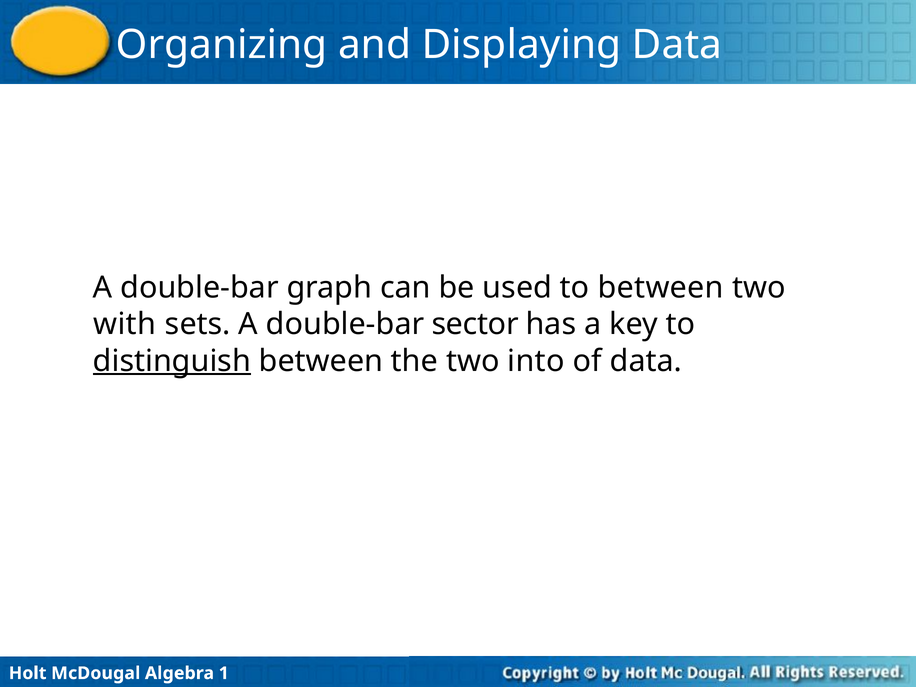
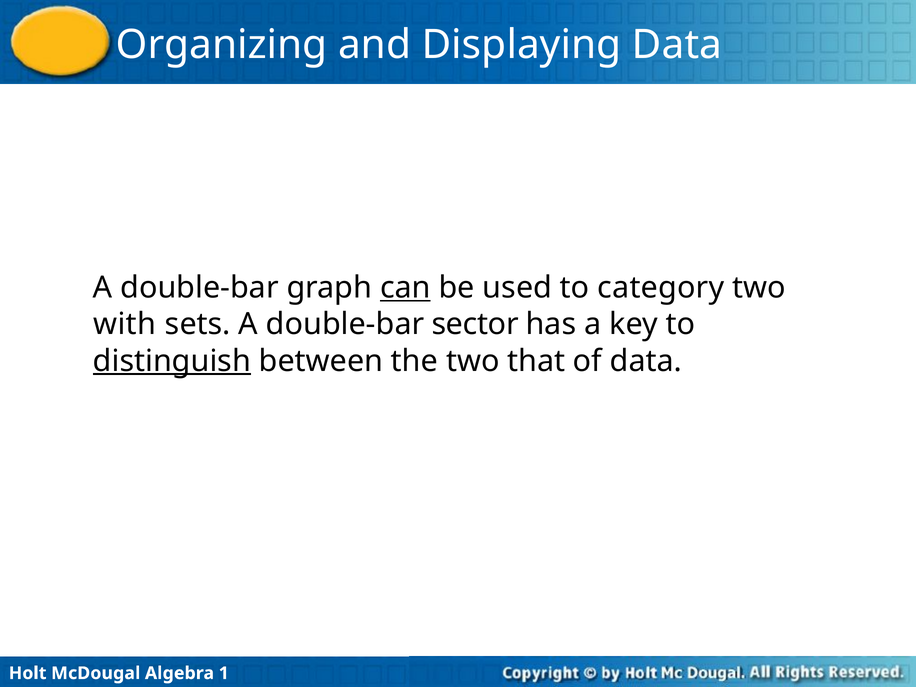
can underline: none -> present (405, 288)
to between: between -> category (661, 288)
into: into -> that (536, 361)
